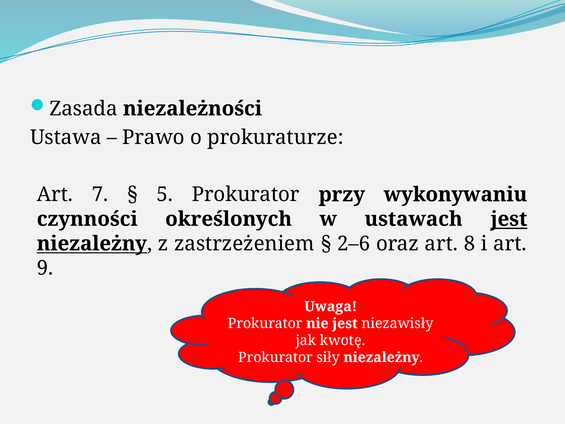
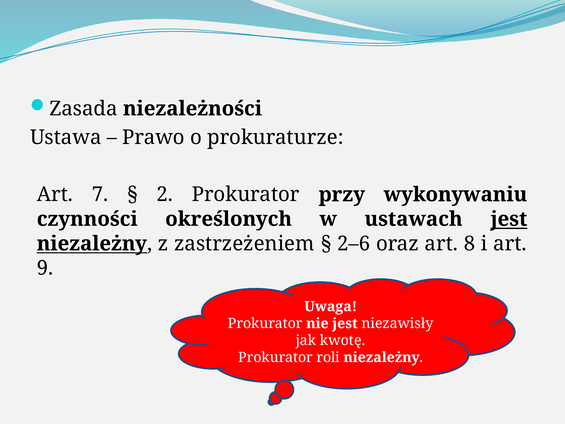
5: 5 -> 2 (165, 194)
siły: siły -> roli (328, 357)
